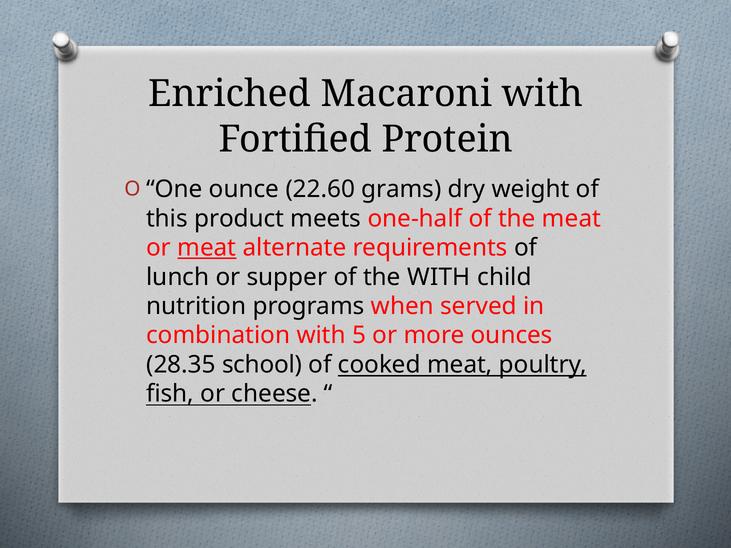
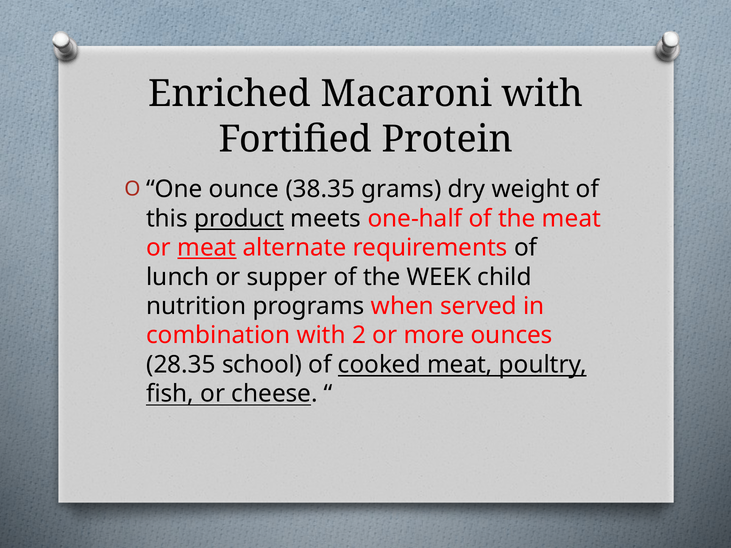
22.60: 22.60 -> 38.35 (320, 189)
product underline: none -> present (239, 219)
the WITH: WITH -> WEEK (439, 277)
5: 5 -> 2 (359, 336)
